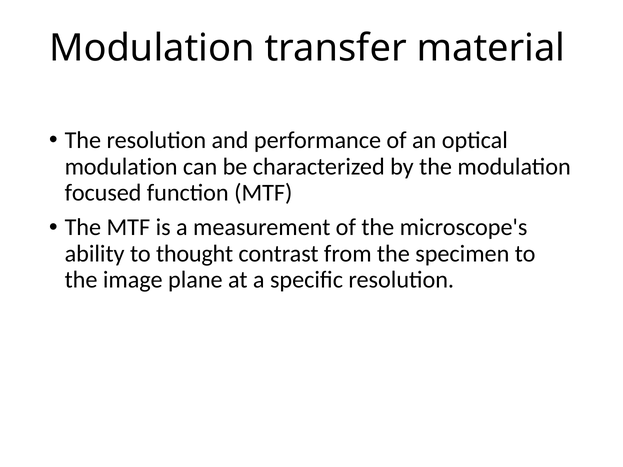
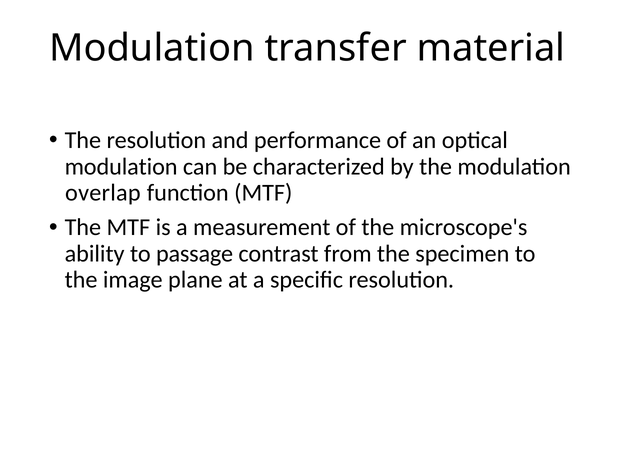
focused: focused -> overlap (103, 193)
thought: thought -> passage (195, 254)
